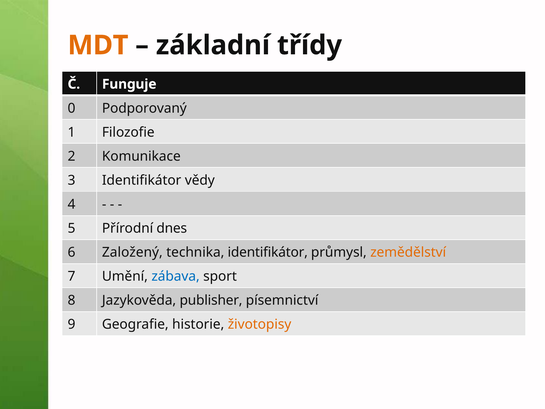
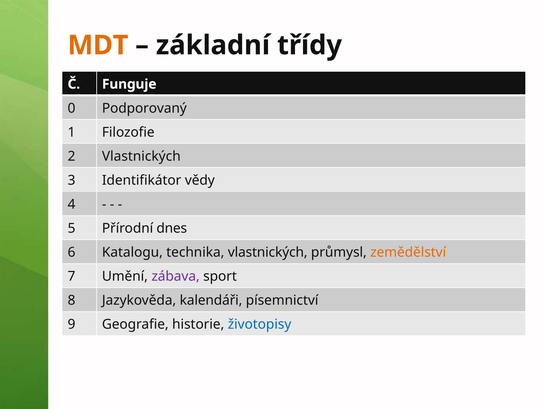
2 Komunikace: Komunikace -> Vlastnických (141, 156)
Založený: Založený -> Katalogu (132, 252)
technika identifikátor: identifikátor -> vlastnických (268, 252)
zábava colour: blue -> purple (176, 276)
publisher: publisher -> kalendáři (211, 300)
životopisy colour: orange -> blue (260, 324)
